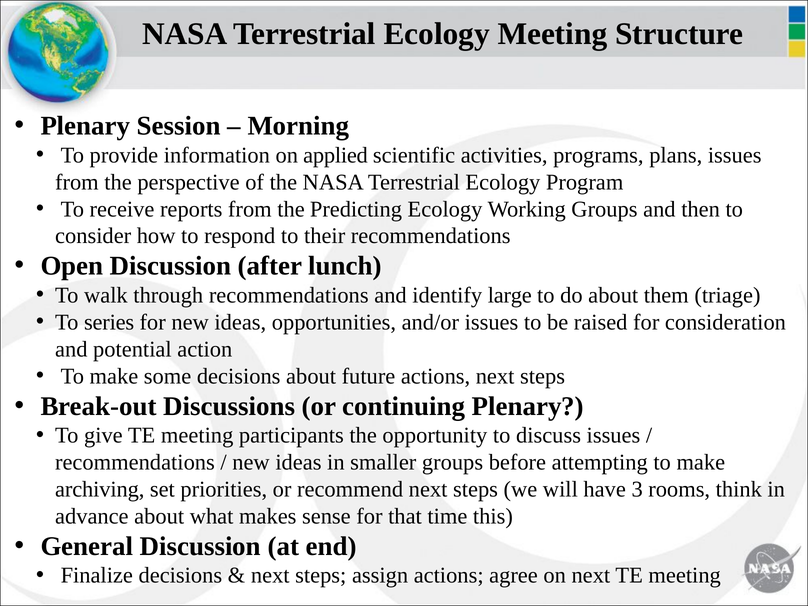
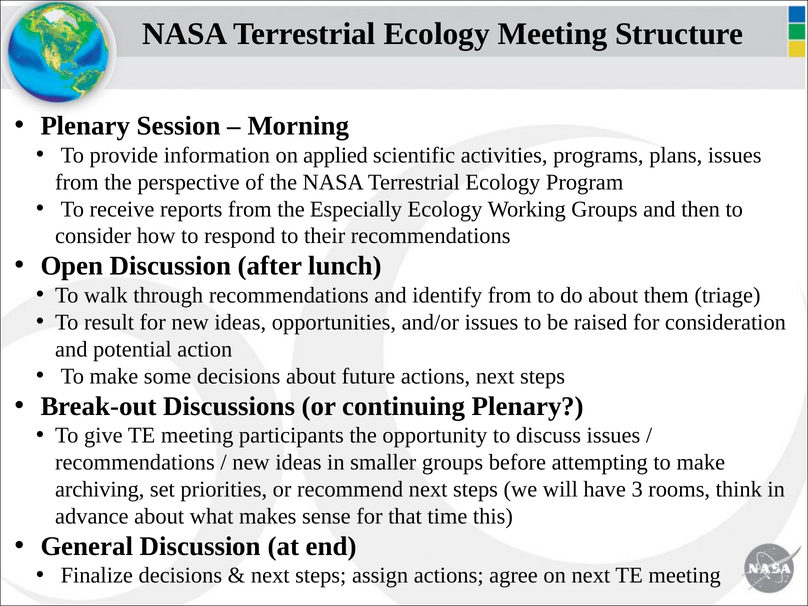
Predicting: Predicting -> Especially (356, 209)
identify large: large -> from (510, 295)
series: series -> result (109, 322)
